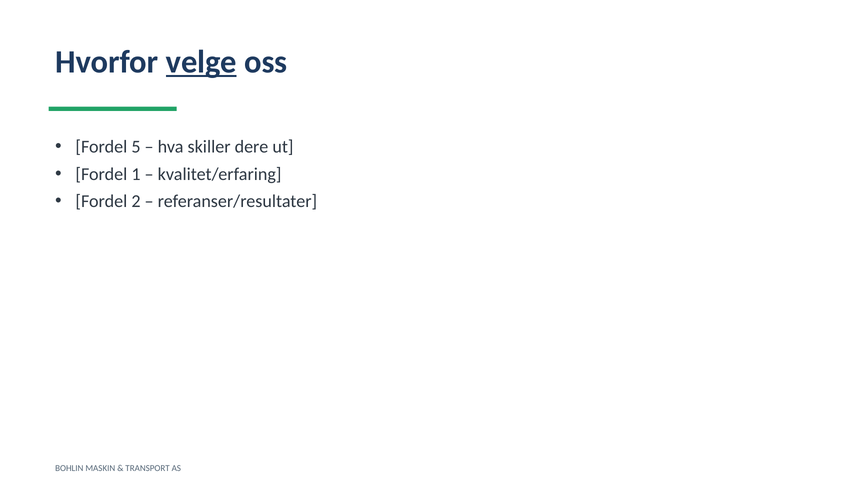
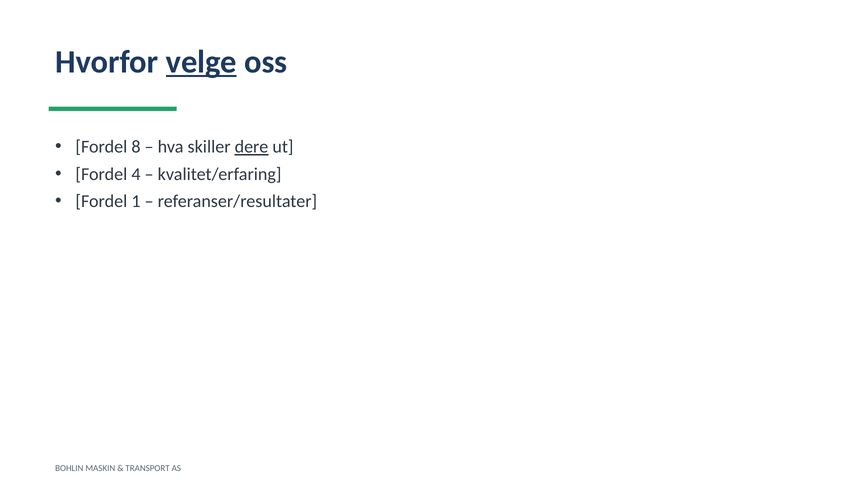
5: 5 -> 8 (136, 147)
dere underline: none -> present (252, 147)
1: 1 -> 4 (136, 174)
2: 2 -> 1 (136, 201)
